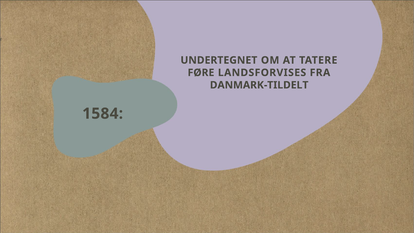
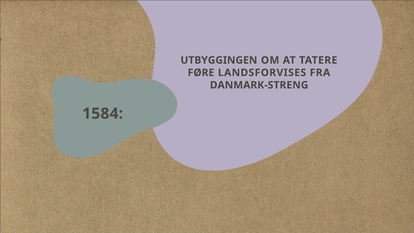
UNDERTEGNET: UNDERTEGNET -> UTBYGGINGEN (219, 60)
DANMARK-TILDELT: DANMARK-TILDELT -> DANMARK-STRENG (259, 85)
